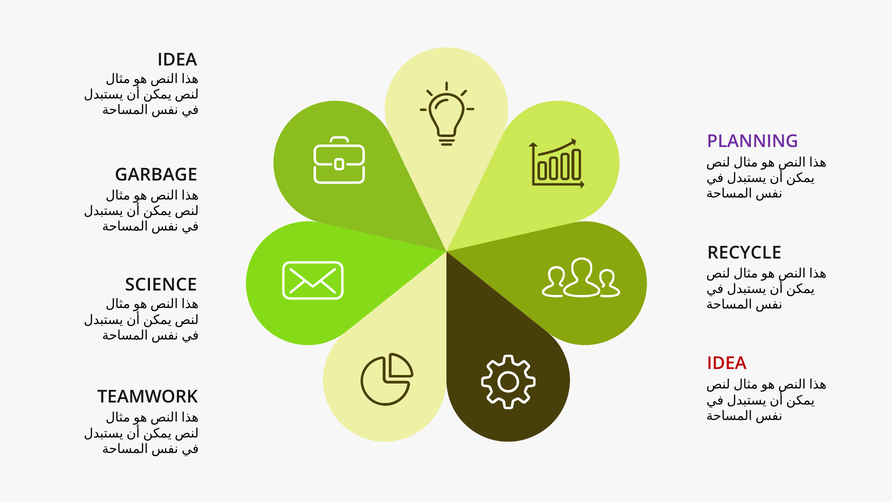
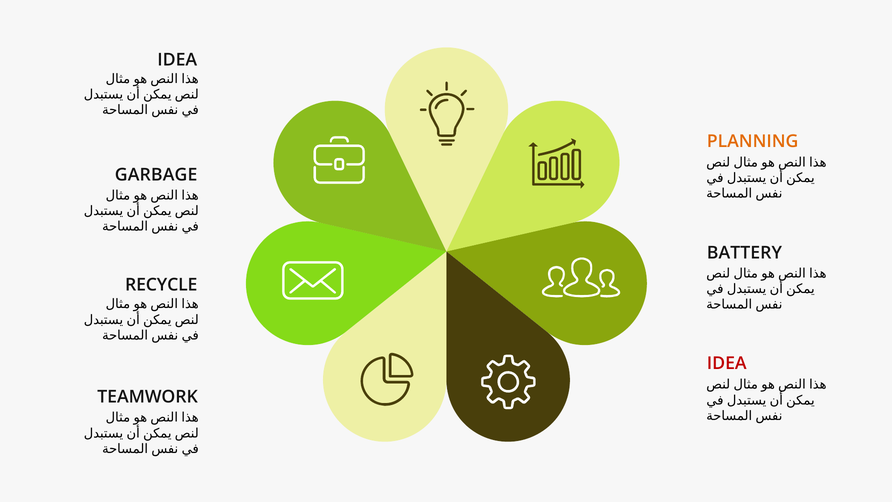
PLANNING colour: purple -> orange (753, 141)
RECYCLE: RECYCLE -> BATTERY (744, 253)
SCIENCE: SCIENCE -> RECYCLE (161, 285)
